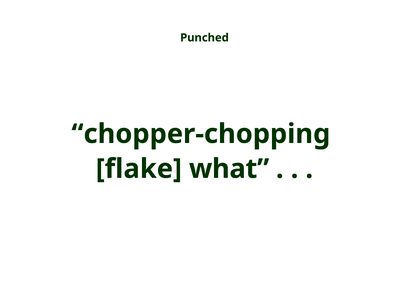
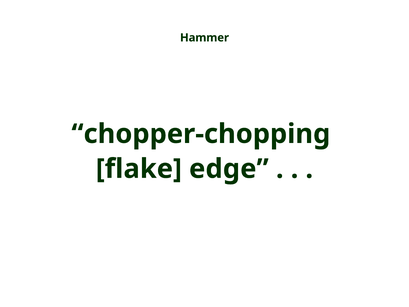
Punched: Punched -> Hammer (205, 38)
what: what -> edge (229, 169)
